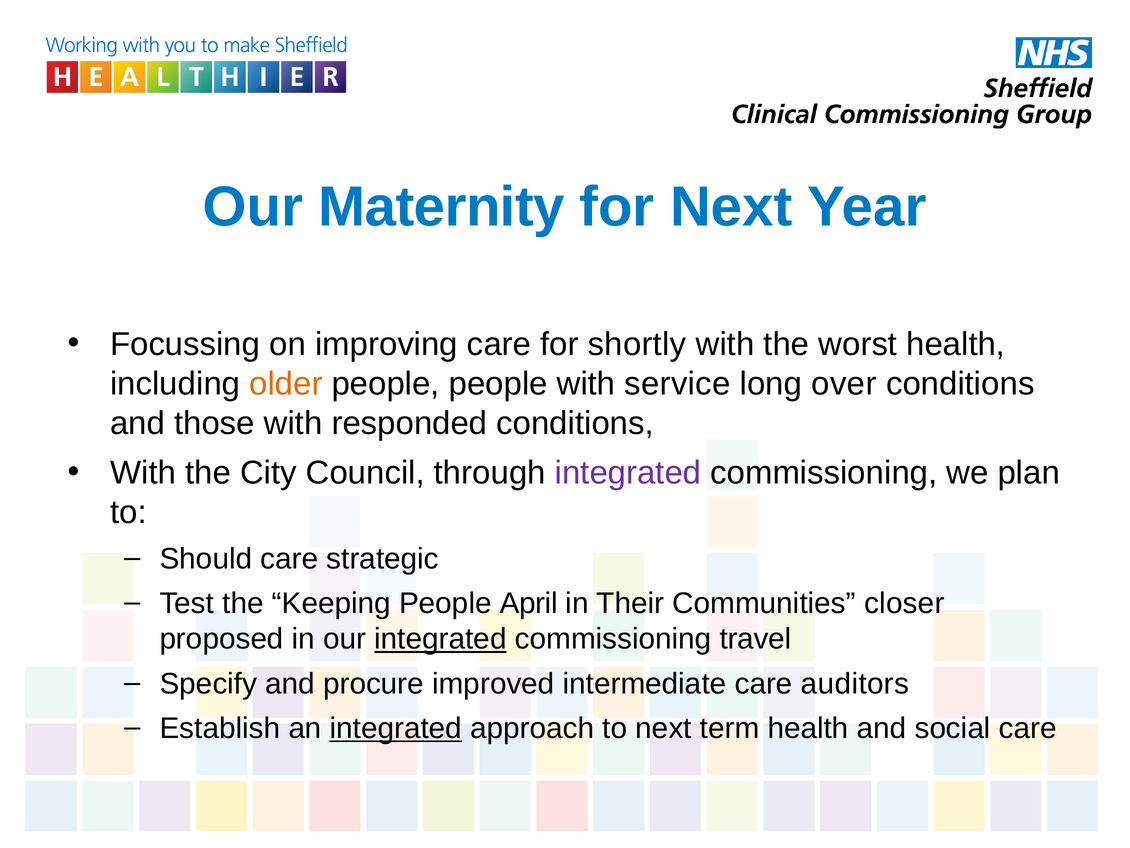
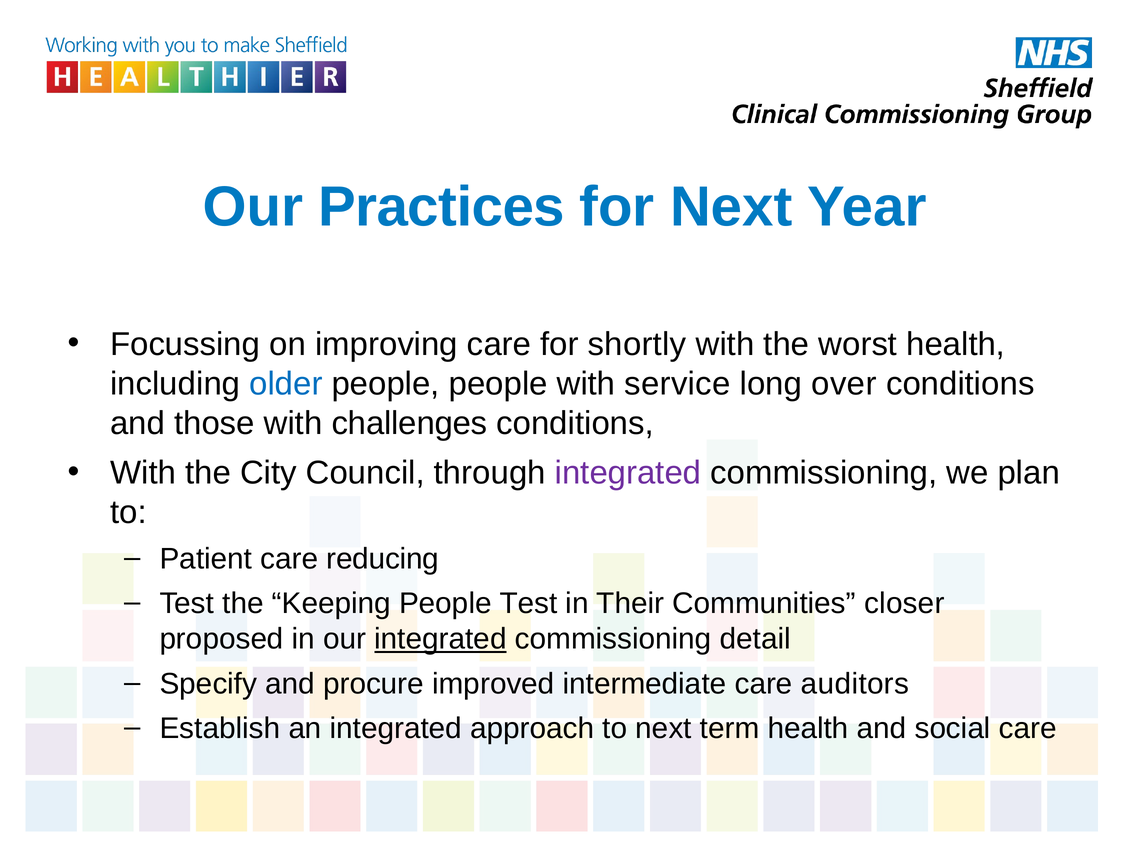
Maternity: Maternity -> Practices (441, 207)
older colour: orange -> blue (286, 383)
responded: responded -> challenges (410, 423)
Should: Should -> Patient (206, 558)
strategic: strategic -> reducing (383, 558)
People April: April -> Test (529, 603)
travel: travel -> detail (755, 639)
integrated underline: present -> none (396, 728)
